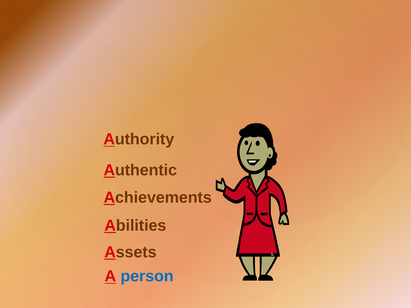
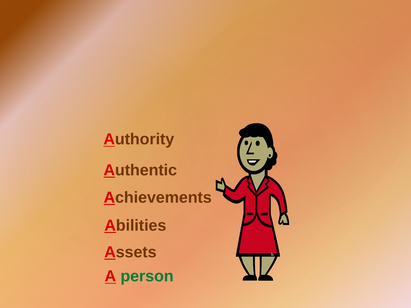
person colour: blue -> green (147, 277)
